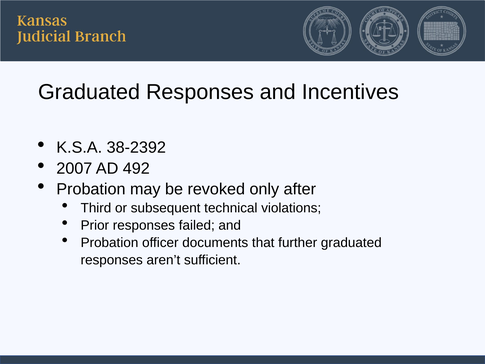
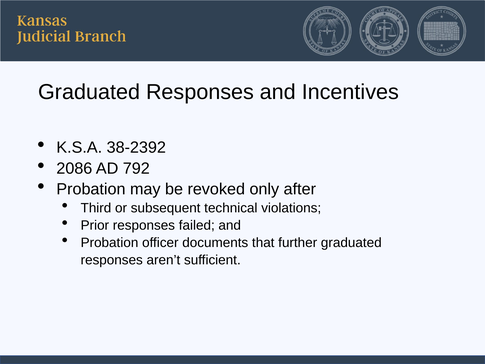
2007: 2007 -> 2086 (74, 168)
492: 492 -> 792 (136, 168)
